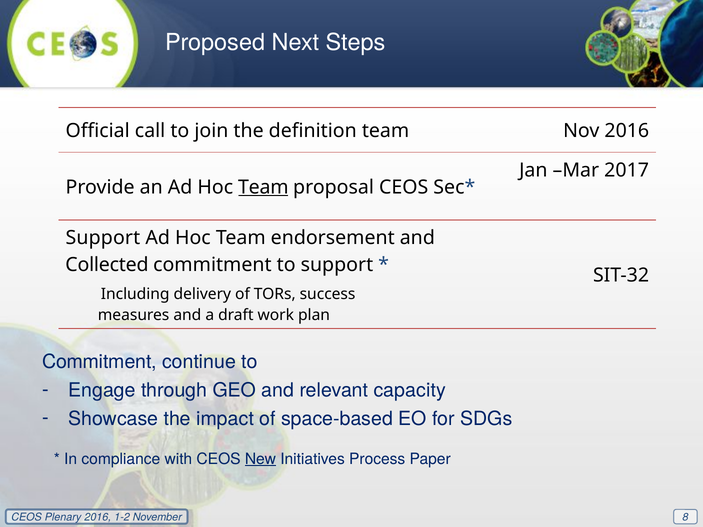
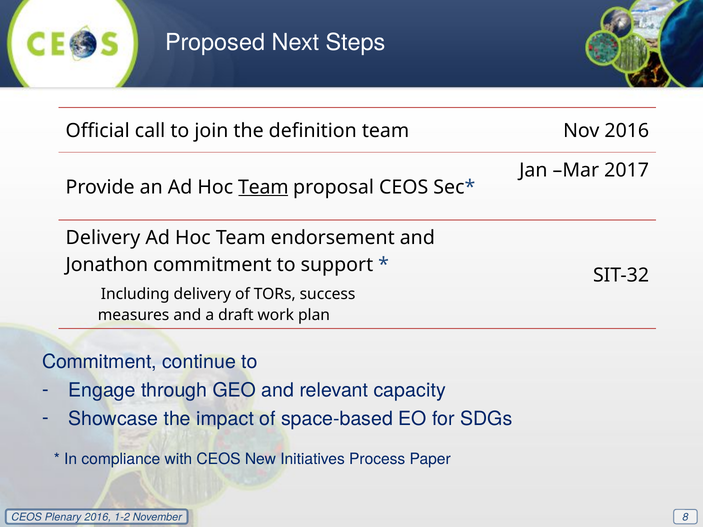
Support: Support -> Delivery (103, 238)
Collected: Collected -> Jonathon (107, 265)
New underline: present -> none (260, 459)
